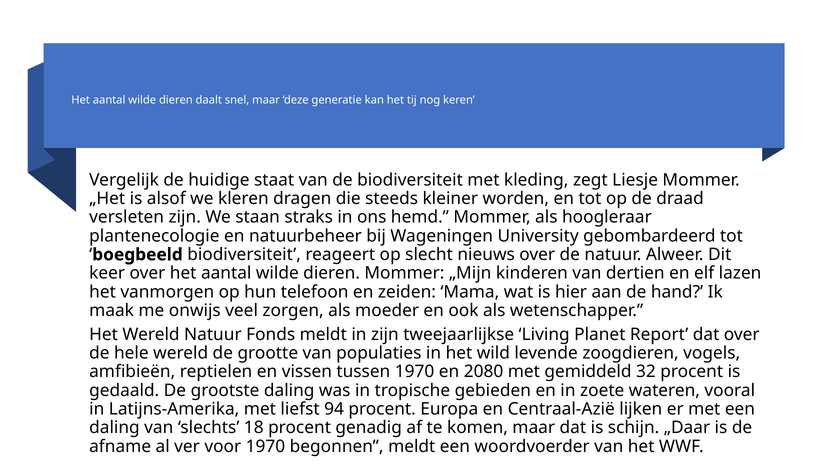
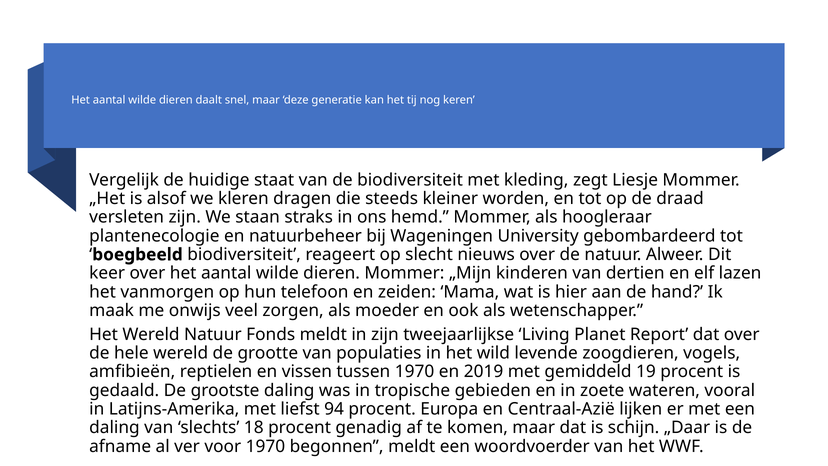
2080: 2080 -> 2019 (484, 372)
32: 32 -> 19 (646, 372)
